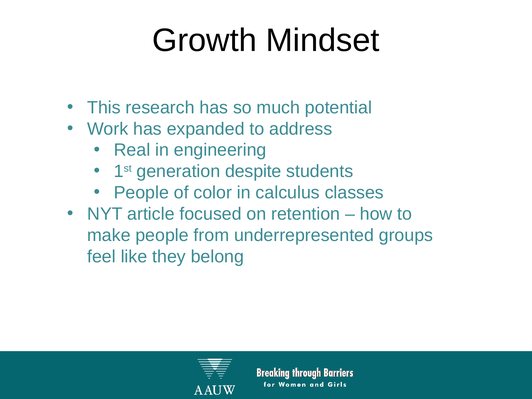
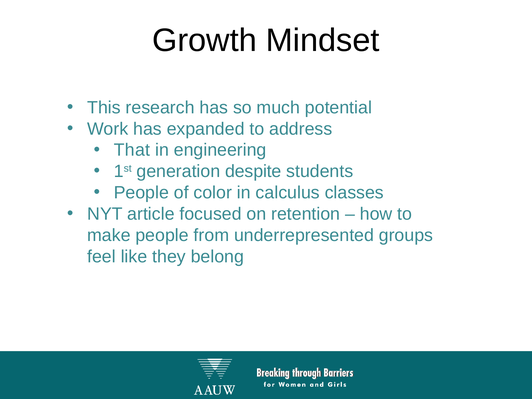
Real: Real -> That (132, 150)
